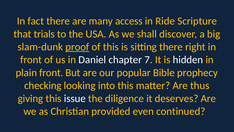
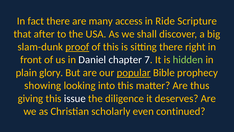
trials: trials -> after (44, 34)
hidden colour: white -> light green (188, 60)
plain front: front -> glory (51, 72)
popular underline: none -> present (134, 72)
checking: checking -> showing (43, 85)
provided: provided -> scholarly (111, 111)
